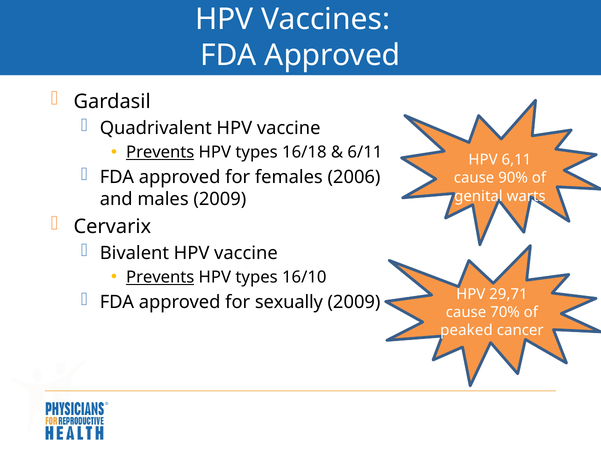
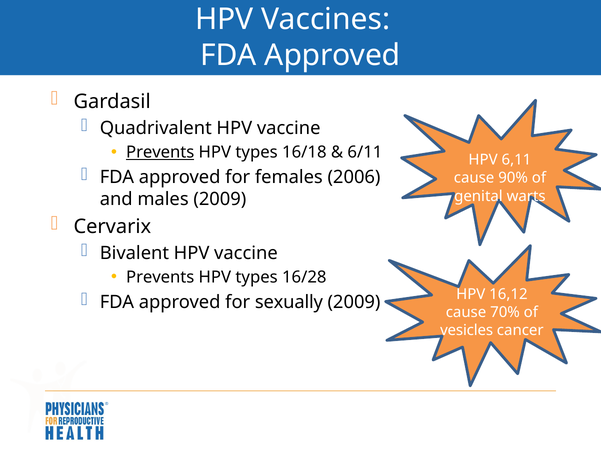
Prevents underline: present -> none (160, 277)
16/10: 16/10 -> 16/28 (304, 277)
29,71: 29,71 -> 16,12 (508, 294)
peaked: peaked -> vesicles (467, 330)
